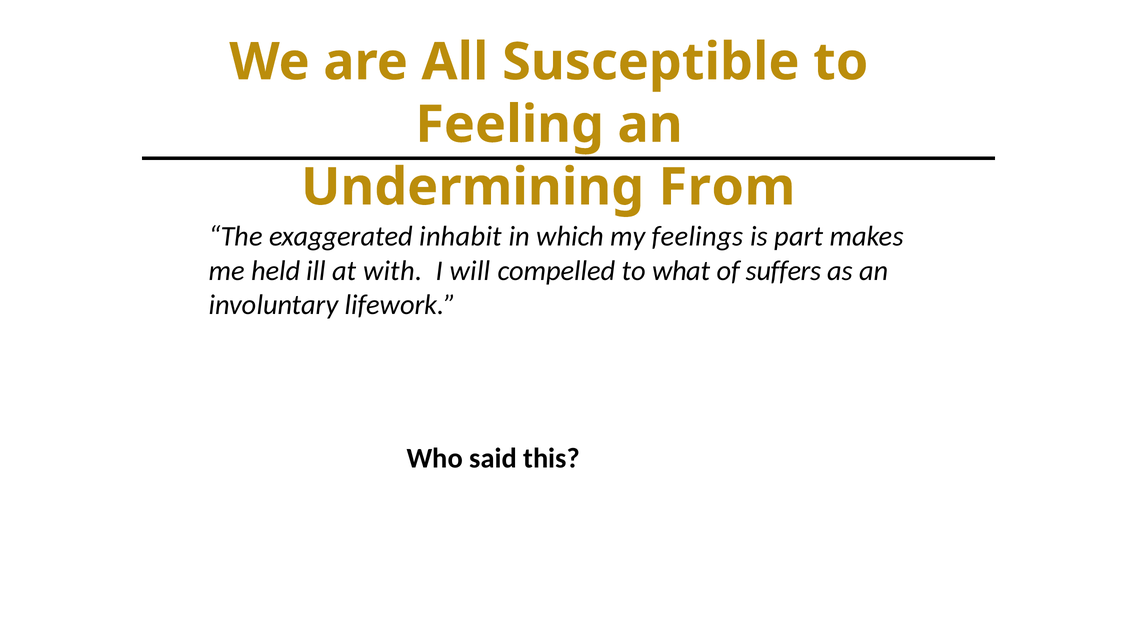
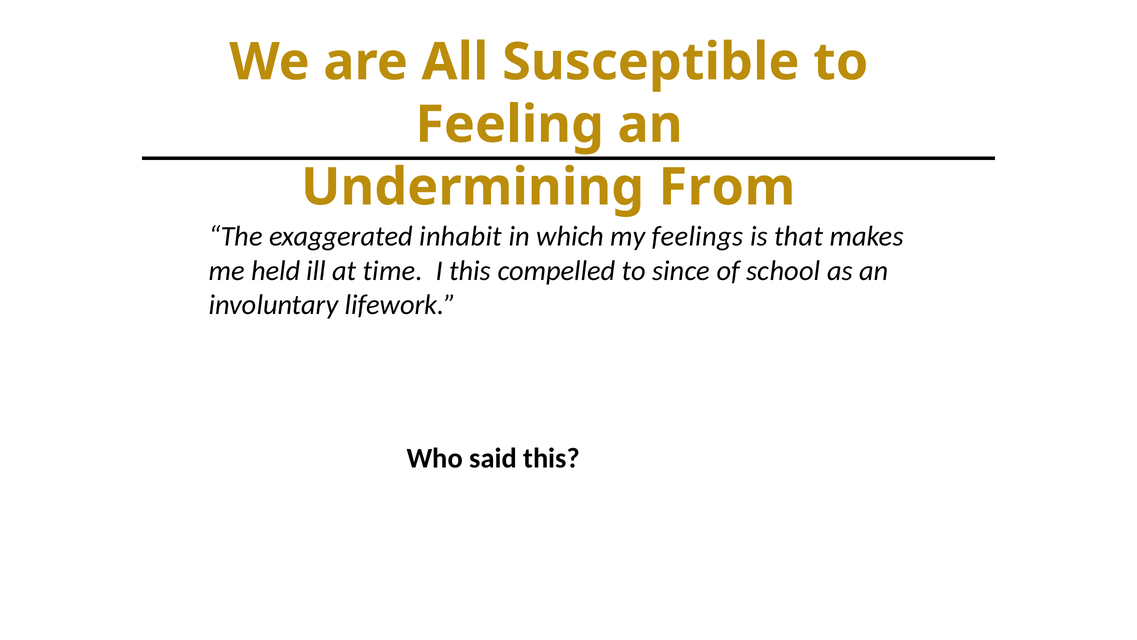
part: part -> that (799, 236)
with: with -> time (393, 270)
I will: will -> this (470, 270)
what: what -> since (681, 270)
suffers: suffers -> school (783, 270)
